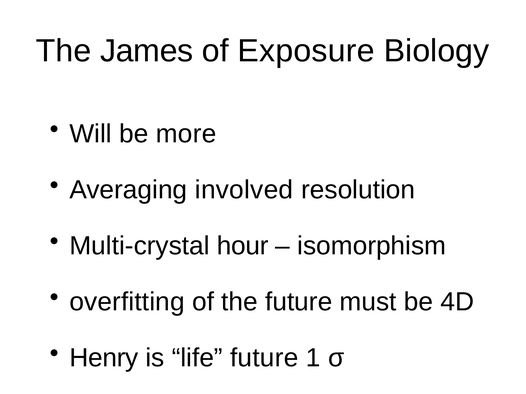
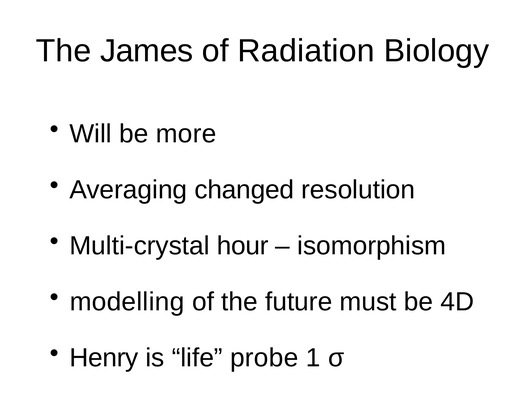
Exposure: Exposure -> Radiation (306, 51)
involved: involved -> changed (244, 190)
overfitting: overfitting -> modelling (127, 302)
life future: future -> probe (264, 358)
